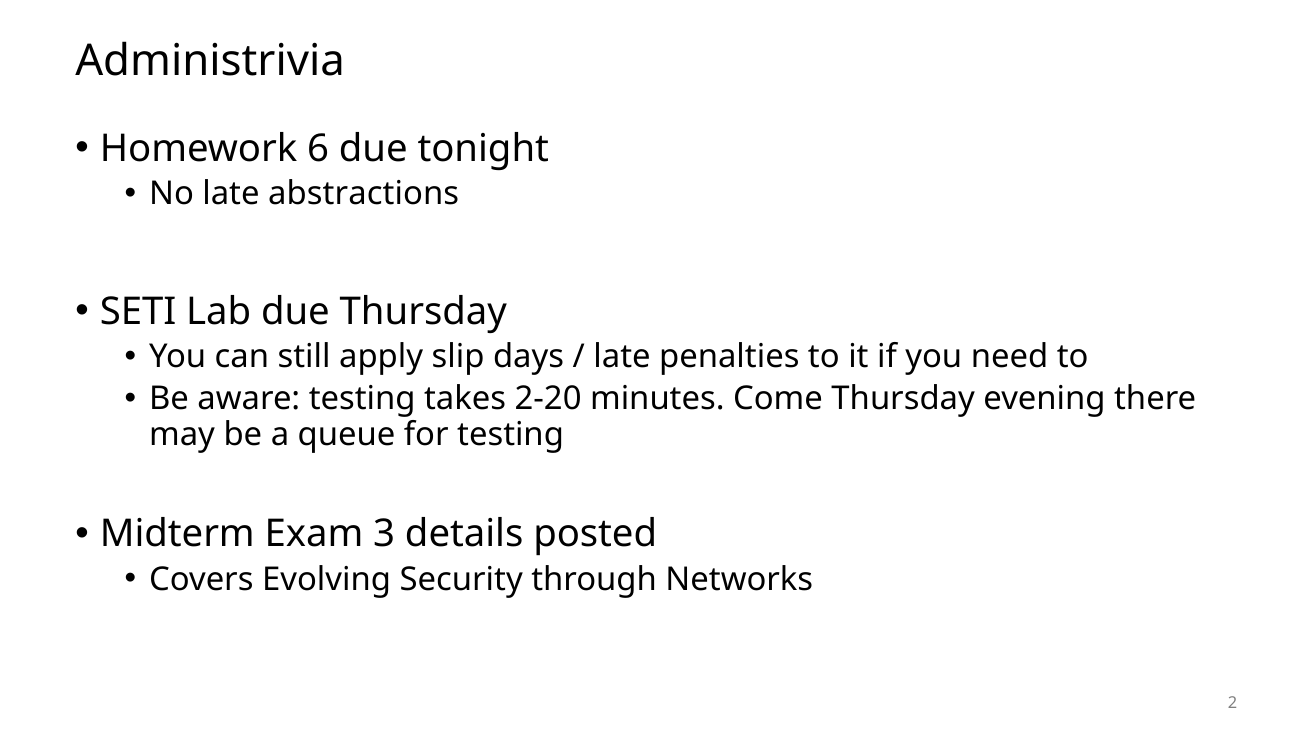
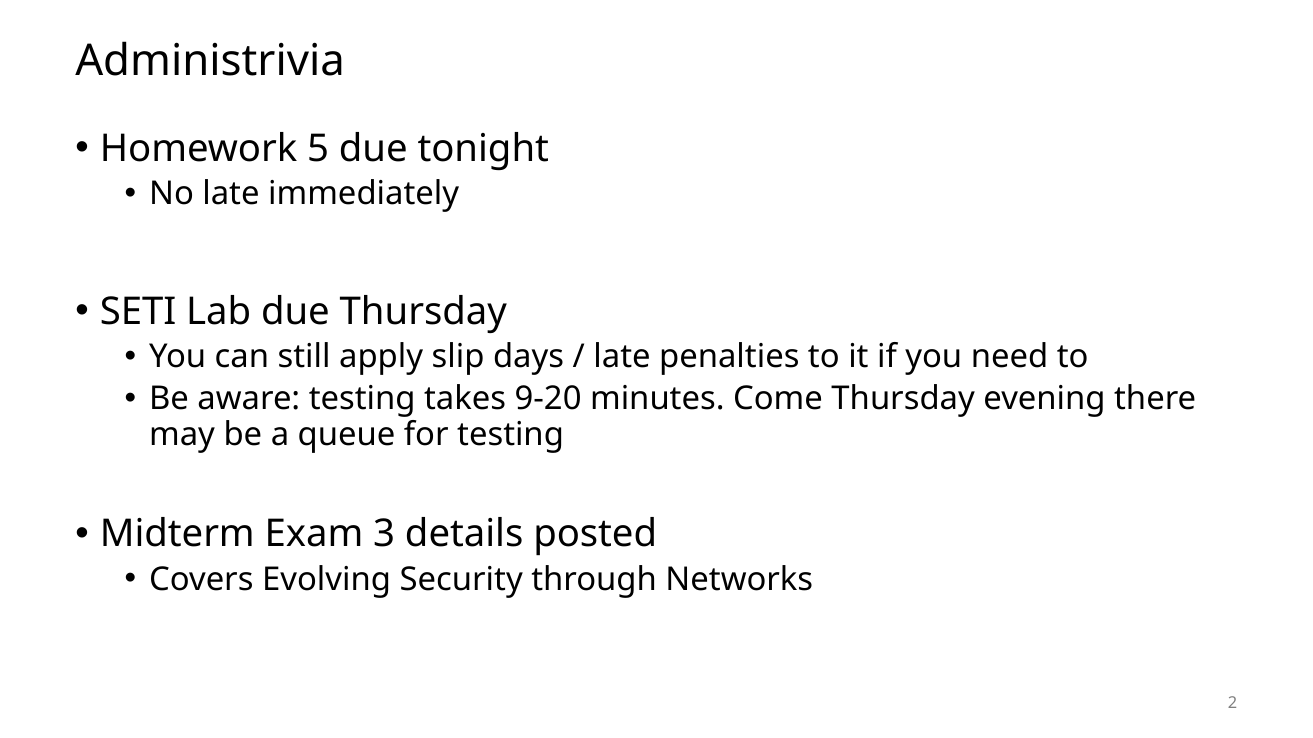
6: 6 -> 5 (318, 148)
abstractions: abstractions -> immediately (364, 194)
2-20: 2-20 -> 9-20 (548, 399)
